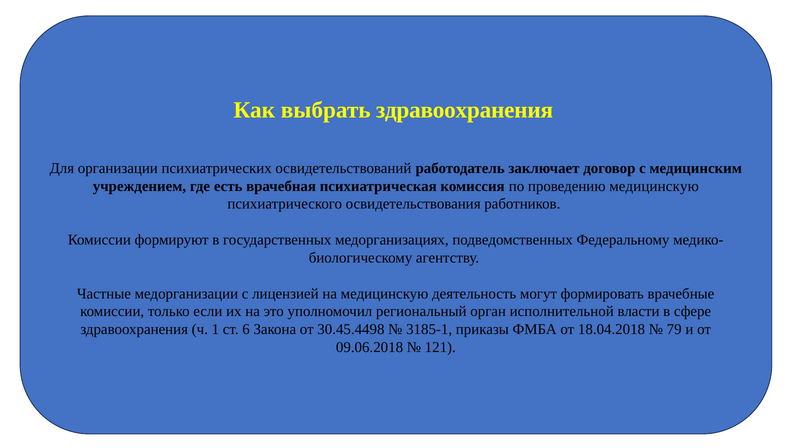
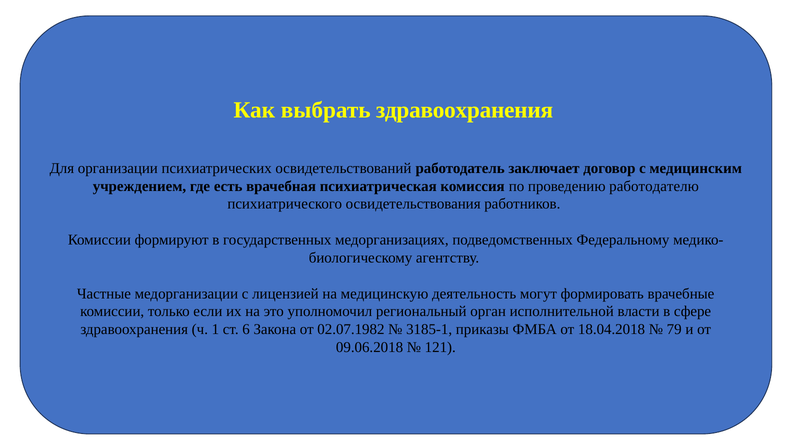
проведению медицинскую: медицинскую -> работодателю (654, 186)
30.45.4498: 30.45.4498 -> 02.07.1982 (351, 329)
